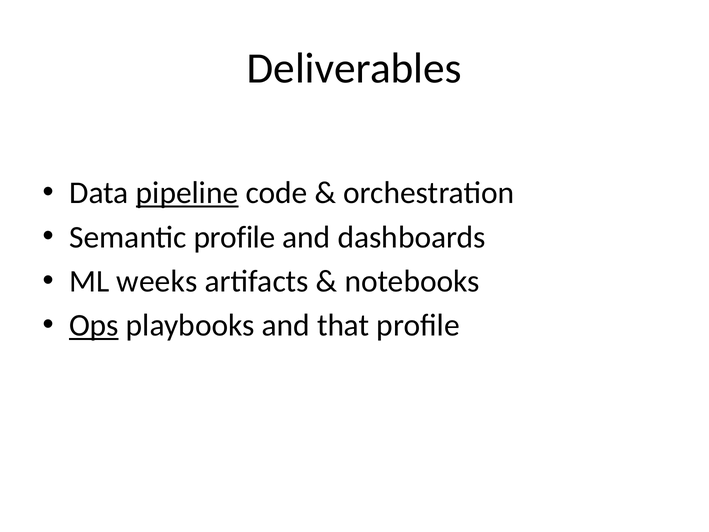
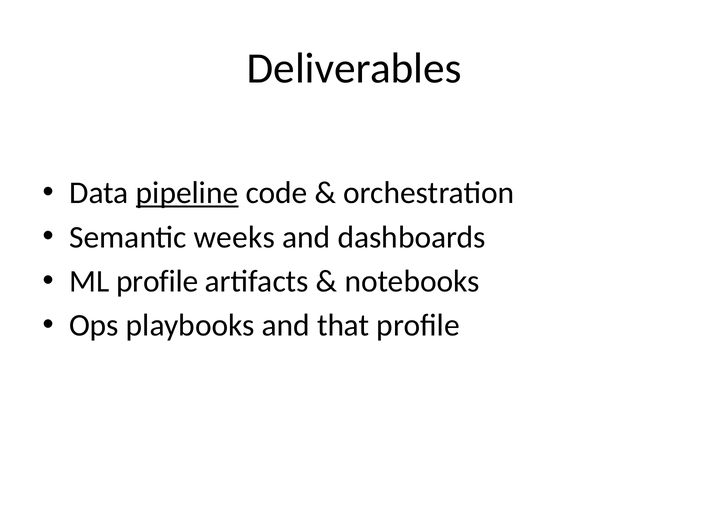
Semantic profile: profile -> weeks (234, 237)
ML weeks: weeks -> profile (157, 281)
Ops underline: present -> none (94, 325)
